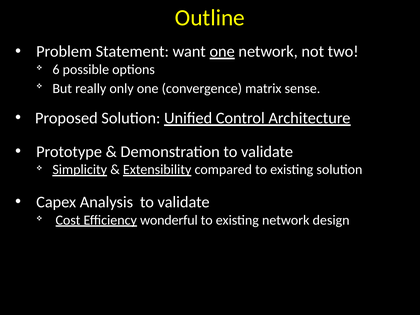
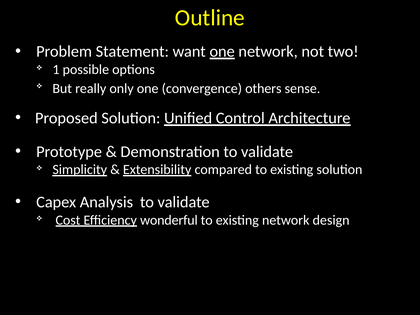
6: 6 -> 1 (56, 70)
matrix: matrix -> others (263, 89)
